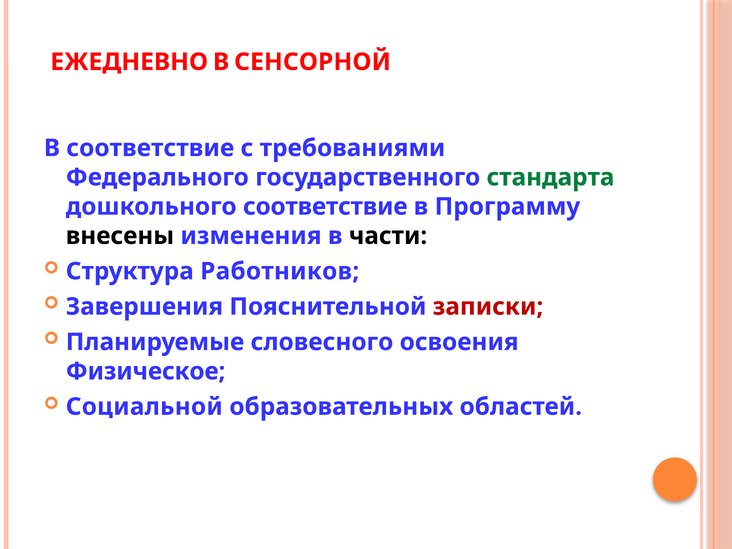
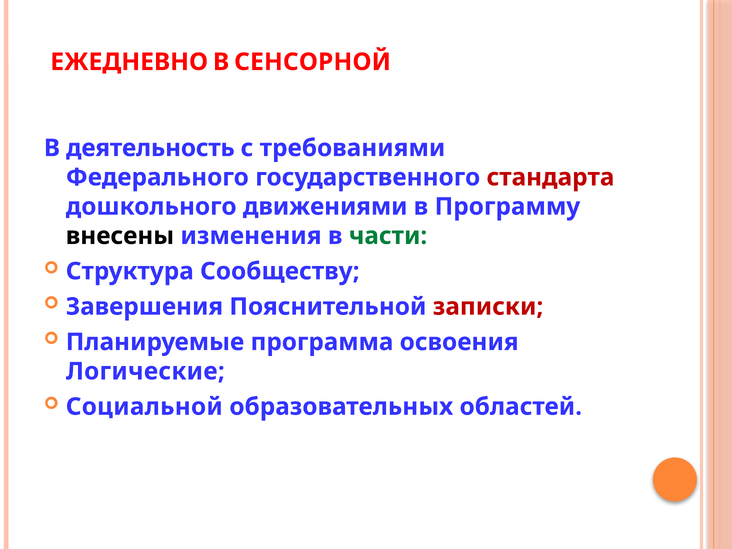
В соответствие: соответствие -> деятельность (150, 148)
стандарта colour: green -> red (550, 177)
дошкольного соответствие: соответствие -> движениями (325, 207)
части colour: black -> green (388, 236)
Работников: Работников -> Сообществу (280, 271)
словесного: словесного -> программа (322, 342)
Физическое: Физическое -> Логические (145, 371)
